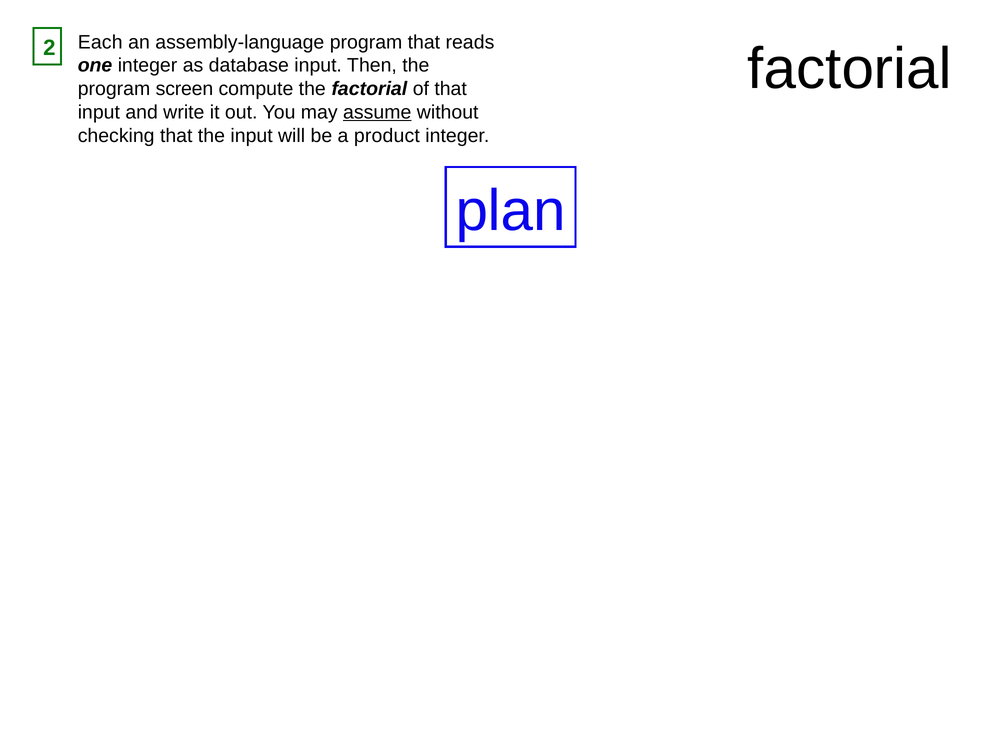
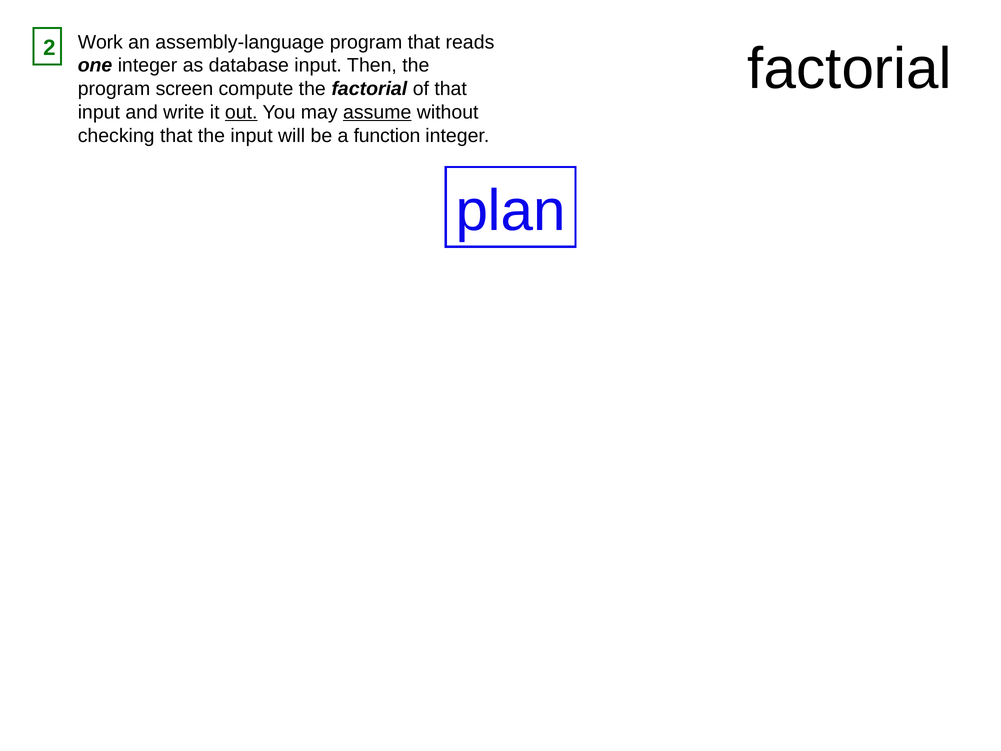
Each: Each -> Work (100, 42)
out underline: none -> present (241, 112)
product: product -> function (387, 136)
